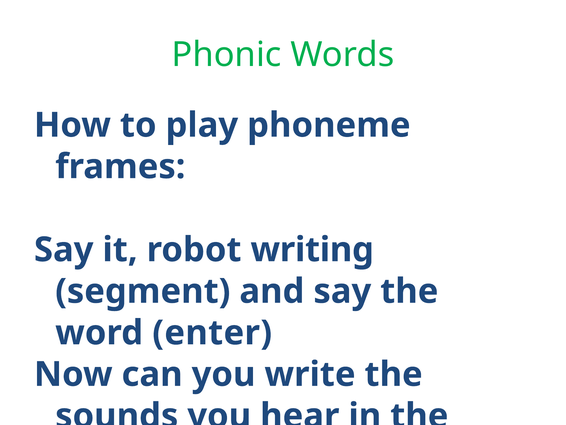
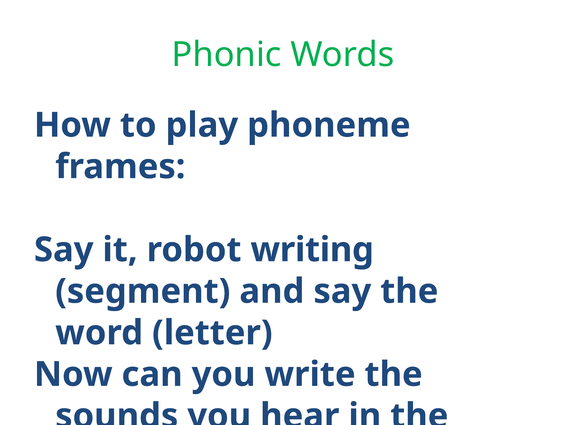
enter: enter -> letter (212, 333)
